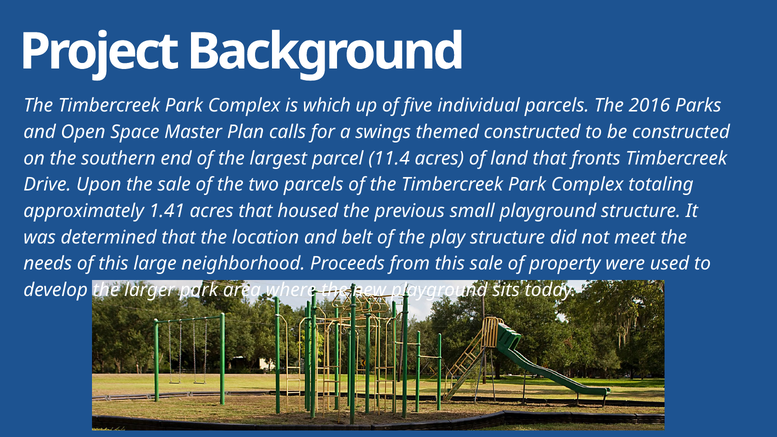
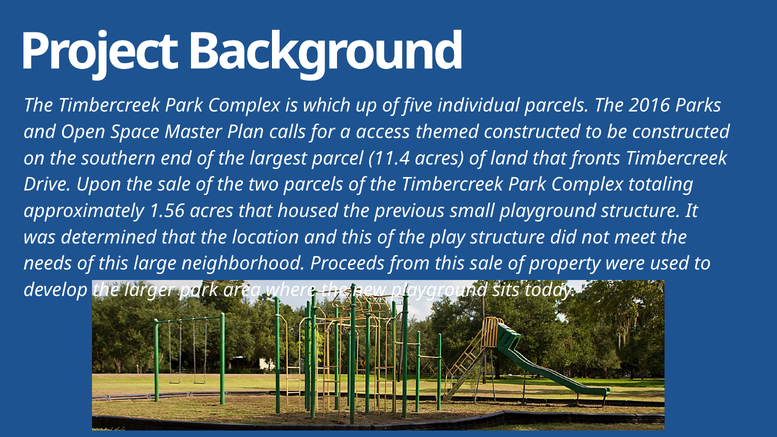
swings: swings -> access (383, 132)
1.41: 1.41 -> 1.56 (167, 211)
and belt: belt -> this (357, 237)
